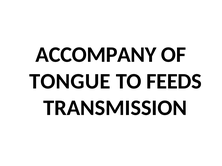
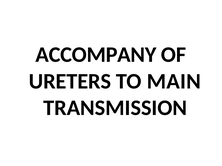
TONGUE: TONGUE -> URETERS (70, 81)
FEEDS: FEEDS -> MAIN (174, 81)
